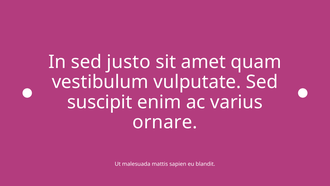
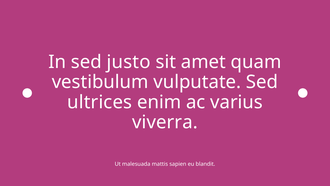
suscipit: suscipit -> ultrices (100, 102)
ornare: ornare -> viverra (165, 122)
